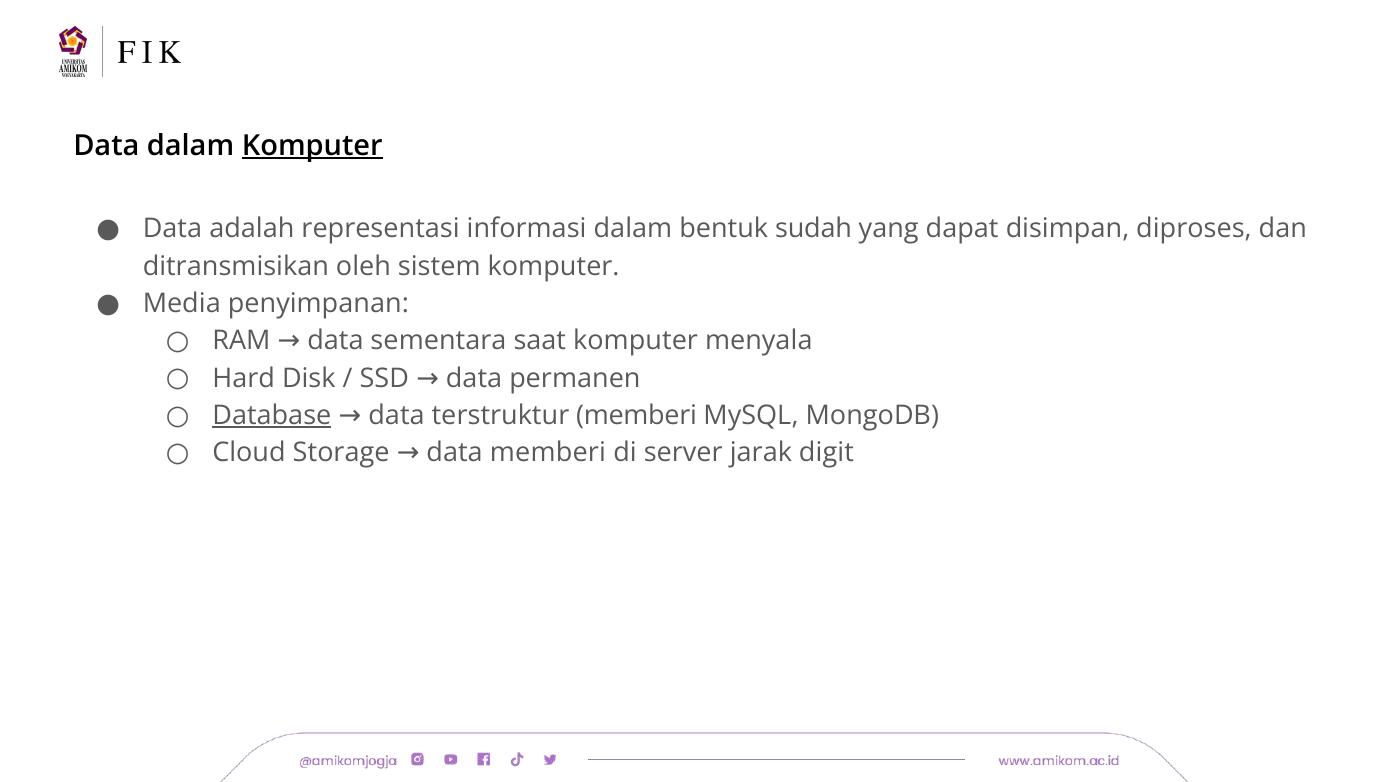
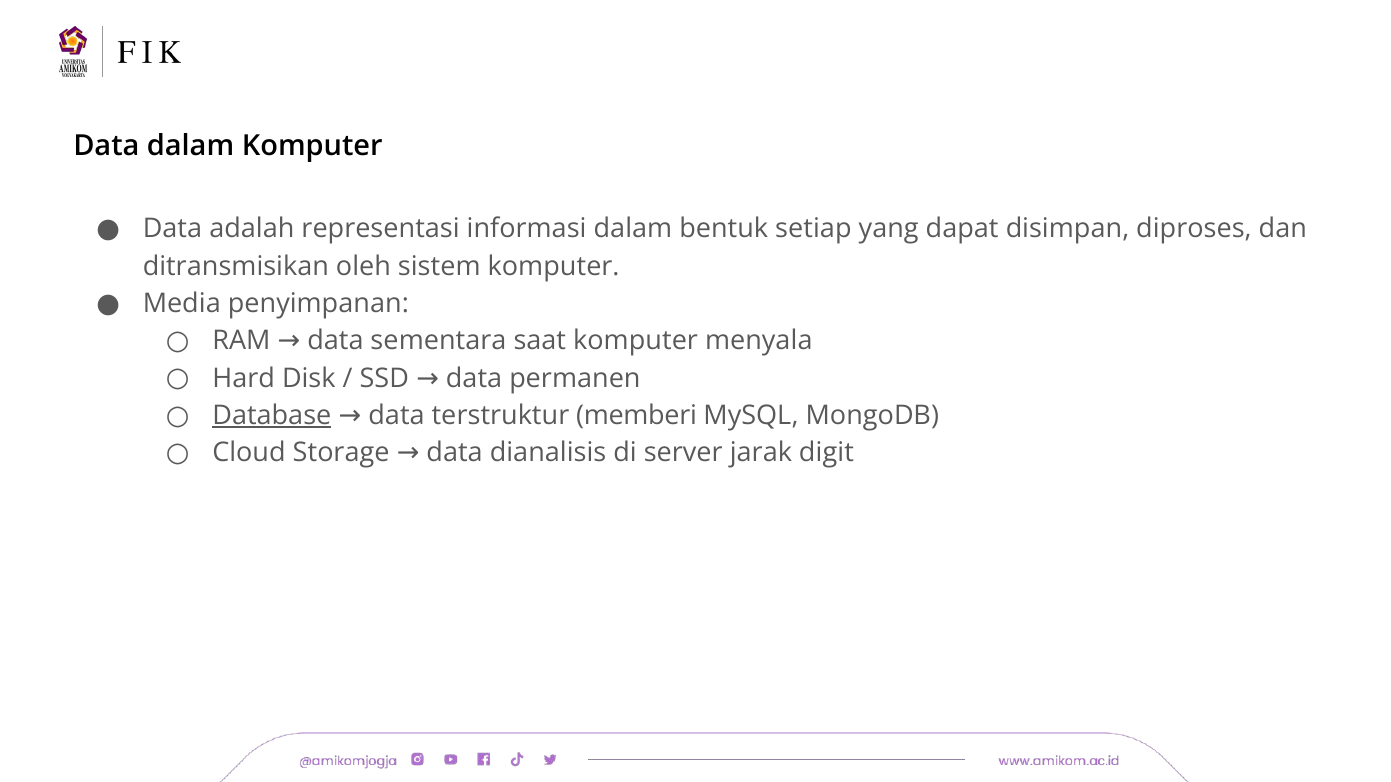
Komputer underline: present -> none (312, 146)
sudah: sudah -> setiap (813, 229)
data memberi: memberi -> dianalisis (548, 453)
